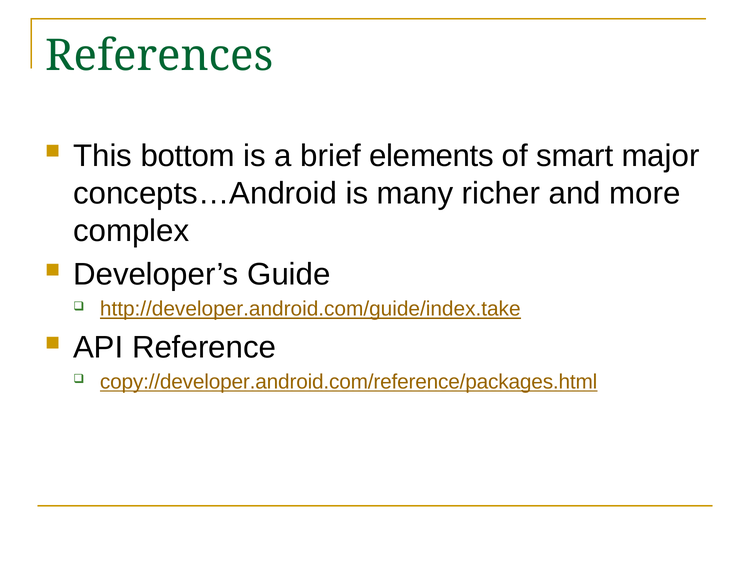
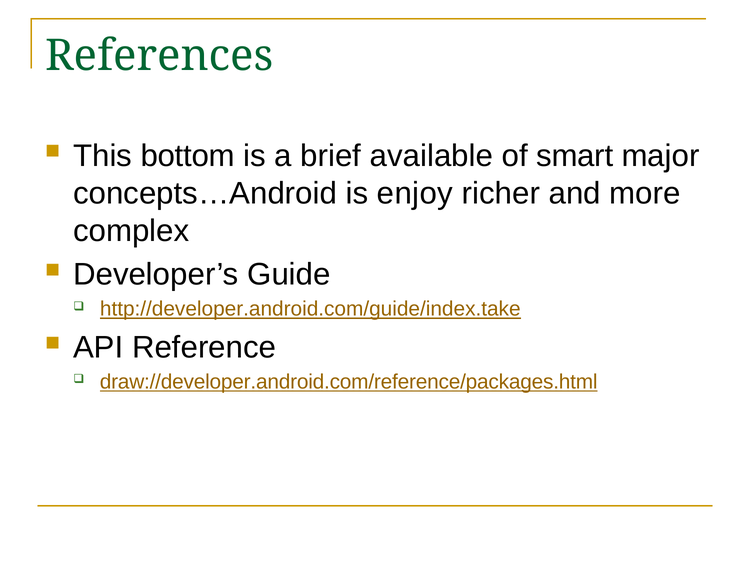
elements: elements -> available (431, 156)
many: many -> enjoy (415, 193)
copy://developer.android.com/reference/packages.html: copy://developer.android.com/reference/packages.html -> draw://developer.android.com/reference/packages.html (349, 382)
